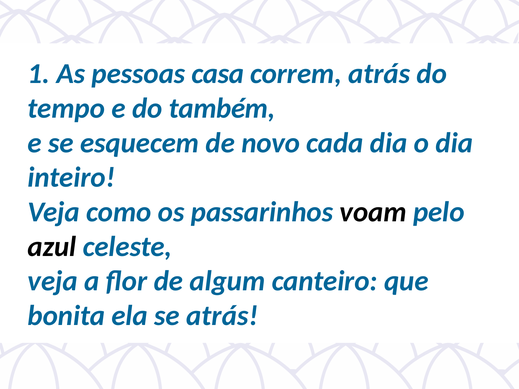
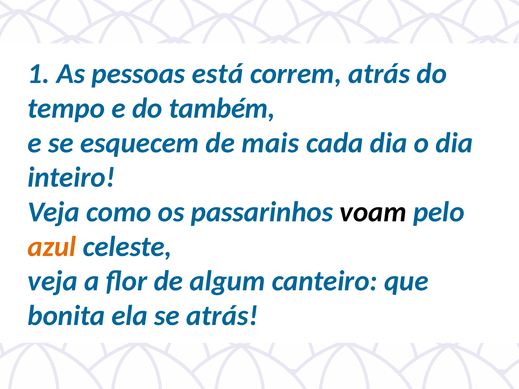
casa: casa -> está (218, 74)
novo: novo -> mais (270, 143)
azul colour: black -> orange (52, 247)
